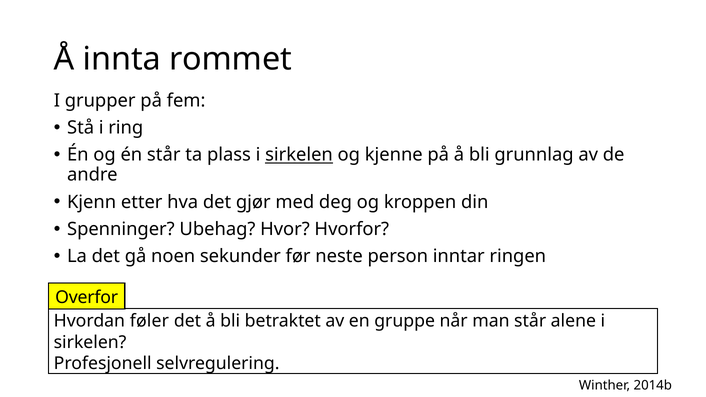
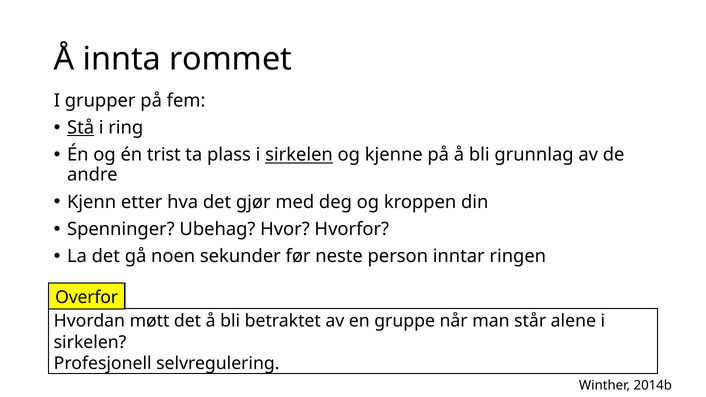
Stå underline: none -> present (81, 128)
én står: står -> trist (164, 155)
føler: føler -> møtt (150, 321)
